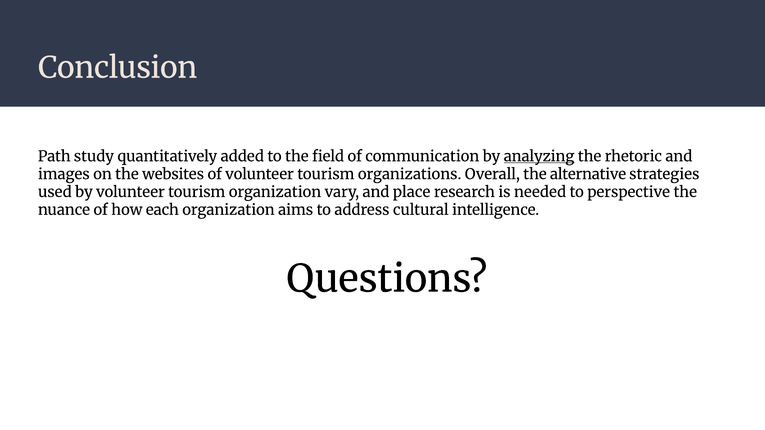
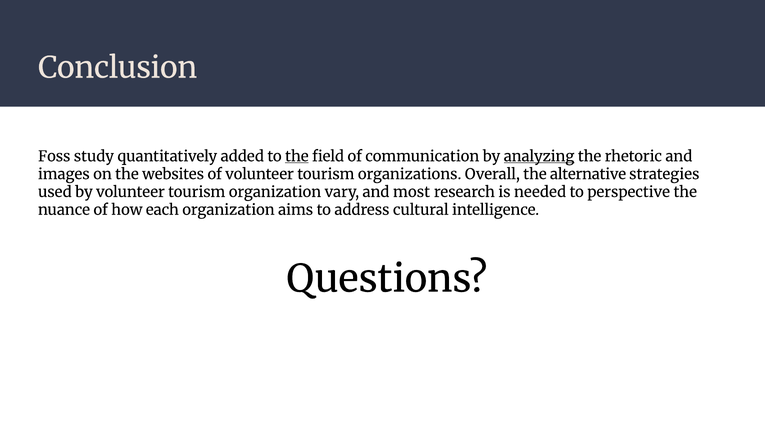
Path: Path -> Foss (54, 157)
the underline: none -> present (297, 157)
place: place -> most (412, 192)
